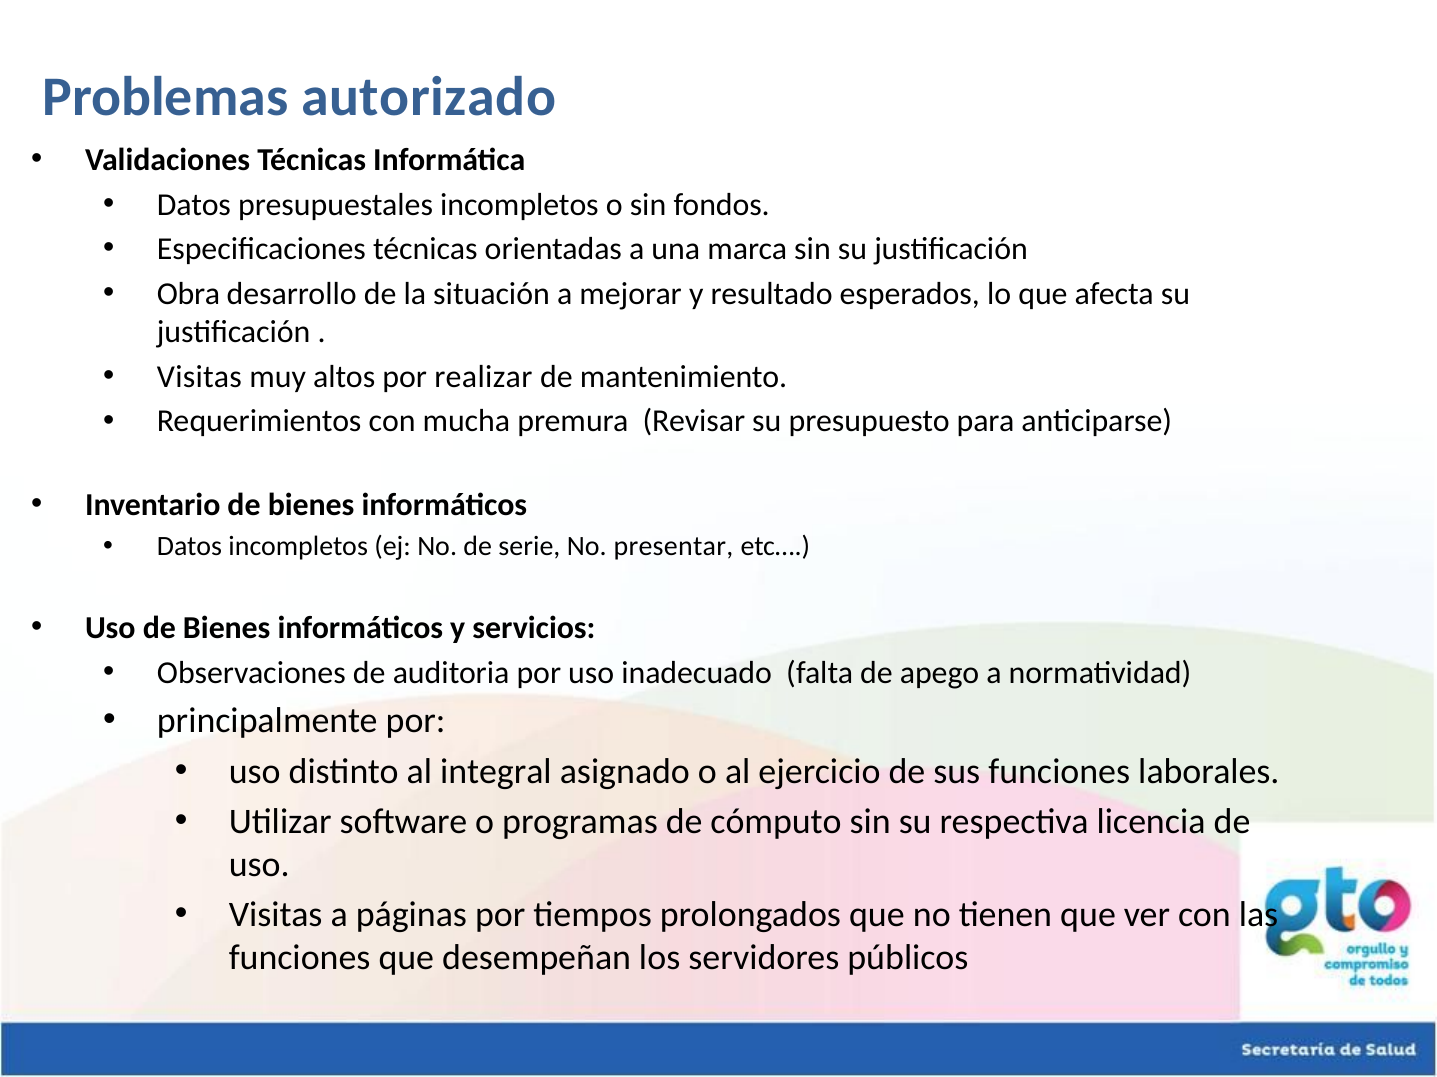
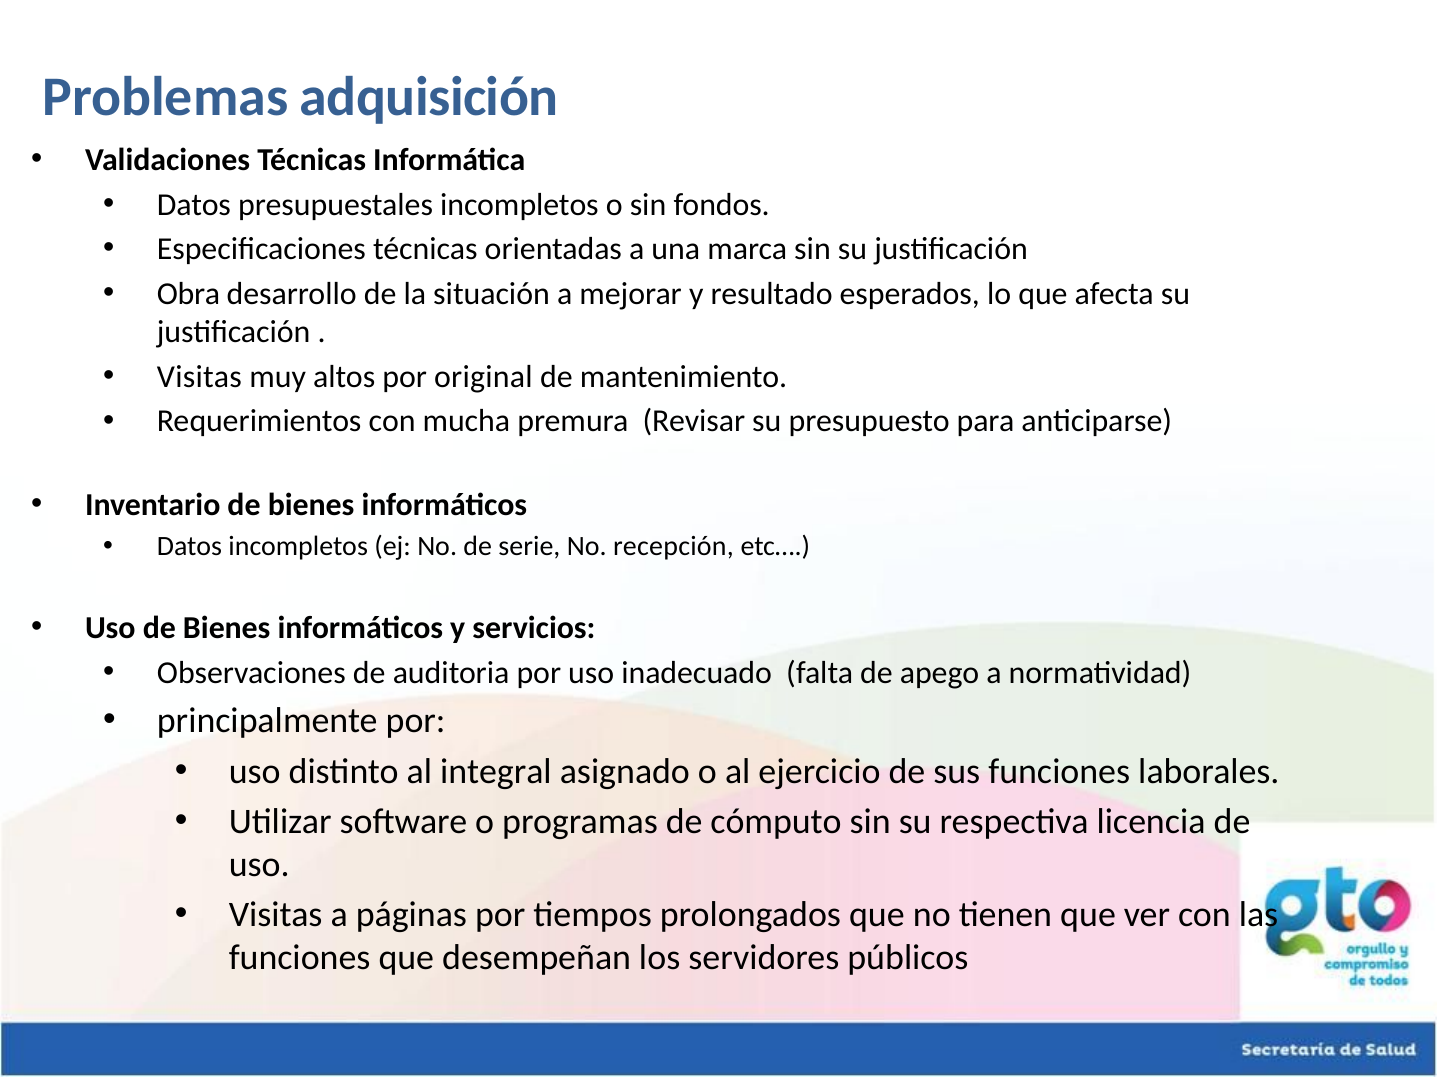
autorizado: autorizado -> adquisición (429, 97)
realizar: realizar -> original (483, 377)
presentar: presentar -> recepción (673, 547)
